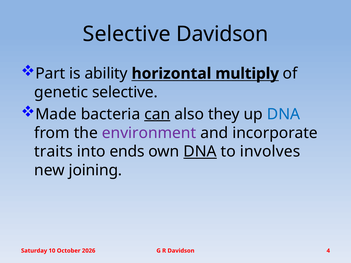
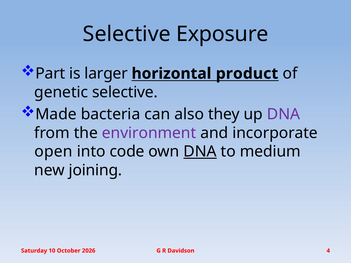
Selective Davidson: Davidson -> Exposure (222, 34)
ability: ability -> larger (106, 74)
multiply: multiply -> product (247, 74)
can underline: present -> none (157, 114)
DNA colour: blue -> purple (283, 114)
traits: traits -> open (53, 152)
ends: ends -> code (127, 152)
involves: involves -> medium (270, 152)
